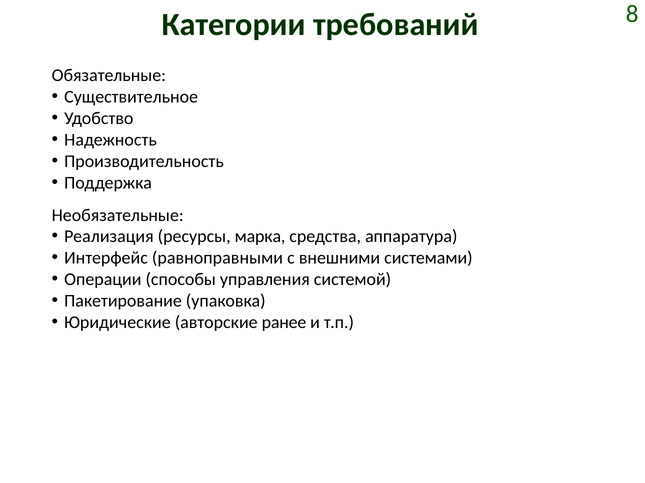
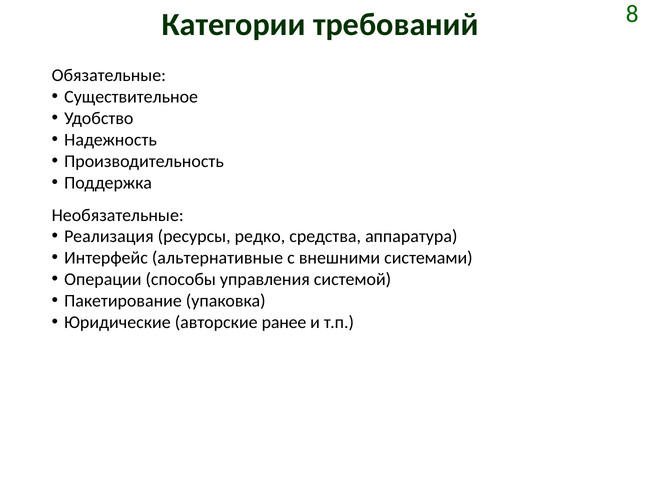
марка: марка -> редко (260, 237)
равноправными: равноправными -> альтернативные (217, 258)
